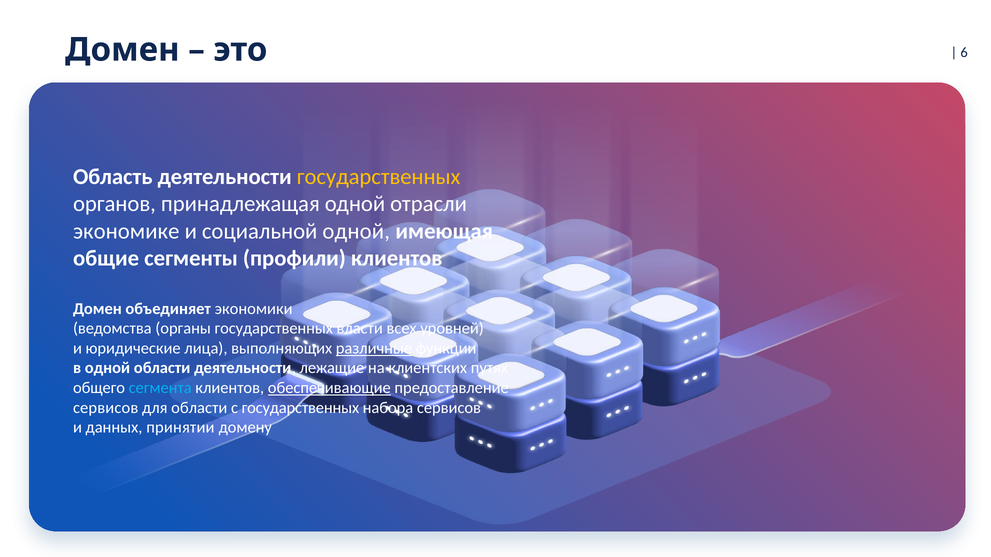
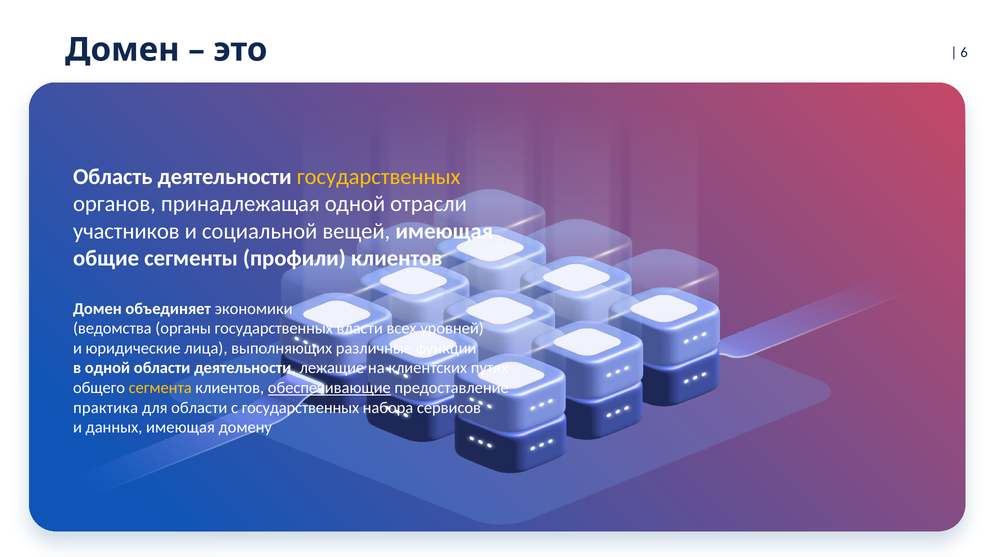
экономике: экономике -> участников (126, 231)
социальной одной: одной -> вещей (356, 231)
различные underline: present -> none (374, 348)
сегмента colour: light blue -> yellow (160, 388)
сервисов: сервисов -> практика (106, 408)
данных принятии: принятии -> имеющая (180, 428)
